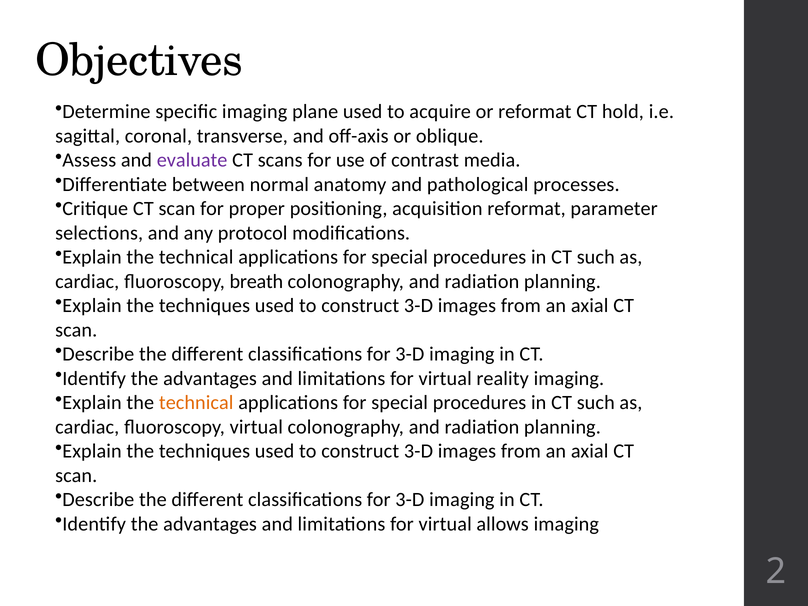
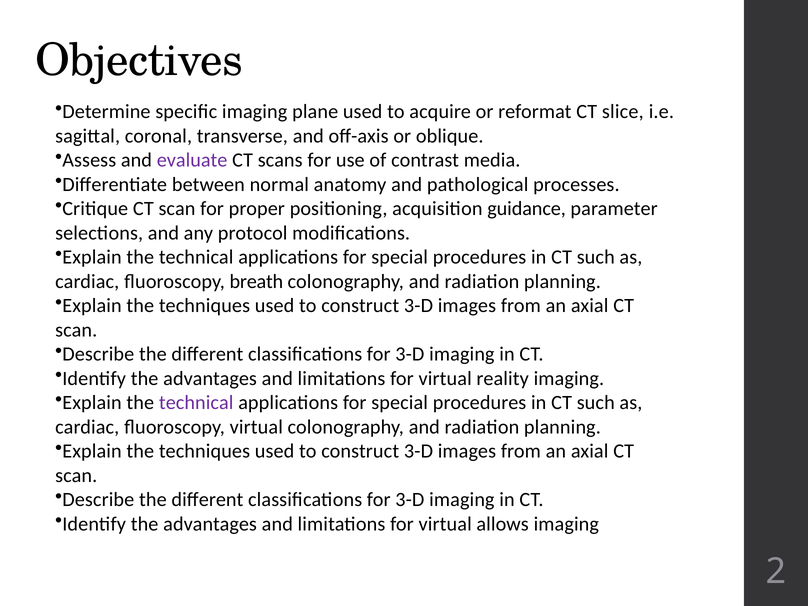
hold: hold -> slice (623, 112)
acquisition reformat: reformat -> guidance (527, 209)
technical colour: orange -> purple (196, 403)
